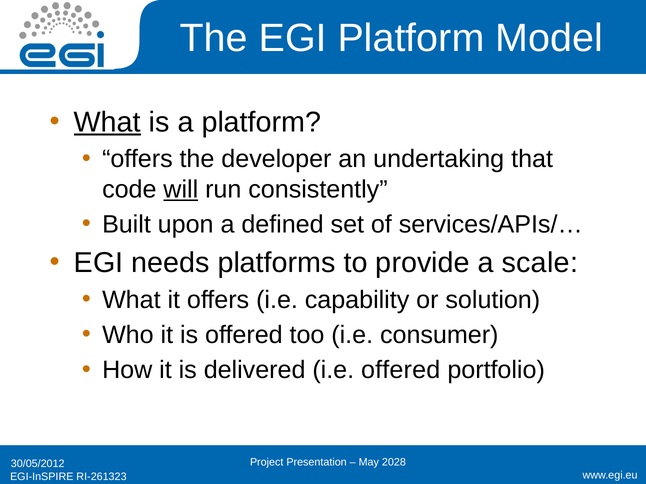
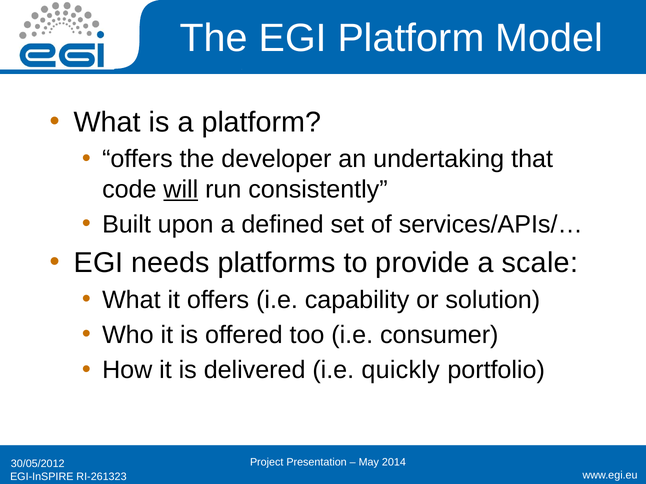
What underline: present -> none (107, 122)
i.e offered: offered -> quickly (401, 371)
2028: 2028 -> 2014 (394, 463)
